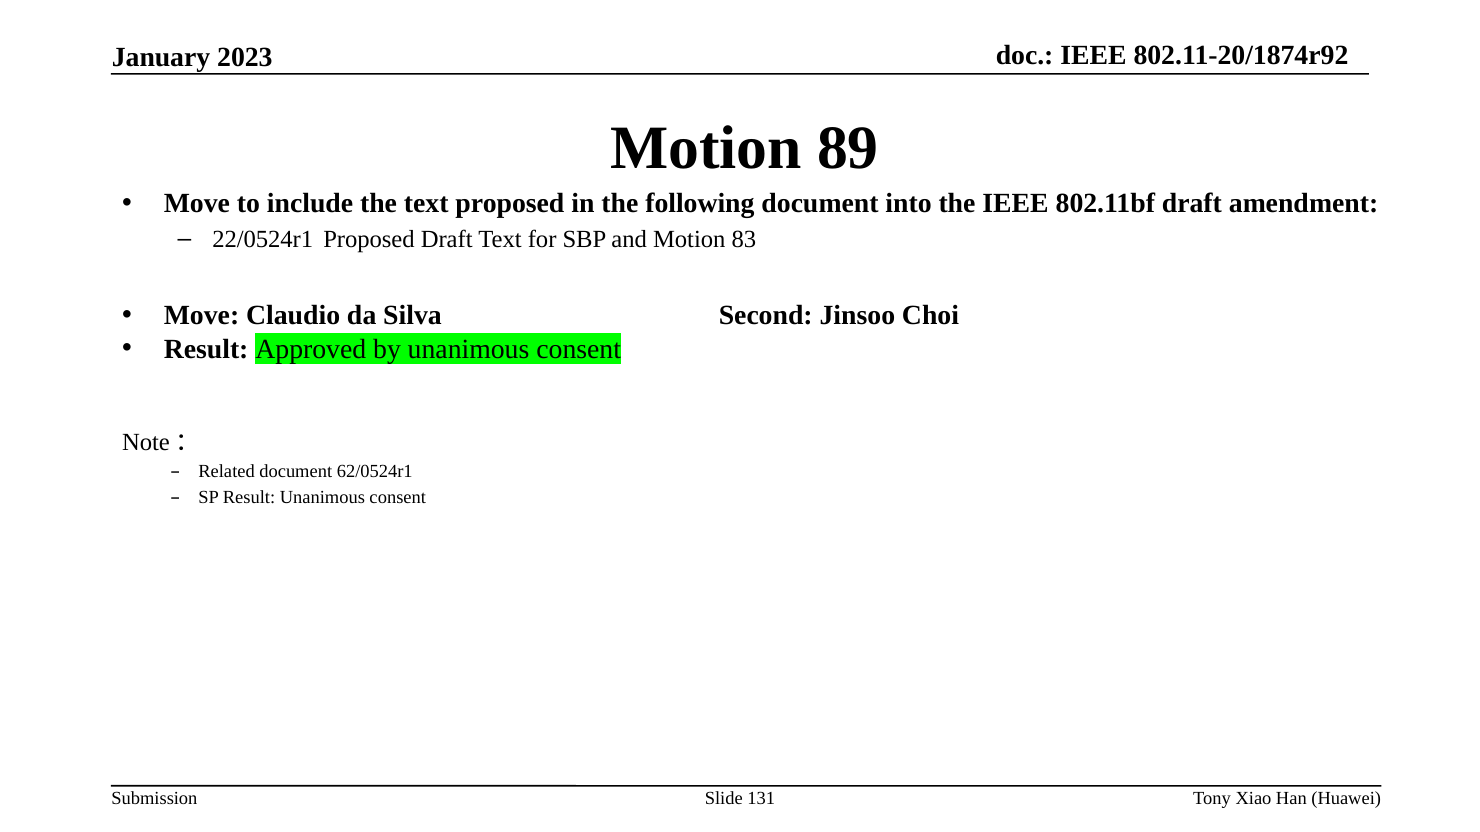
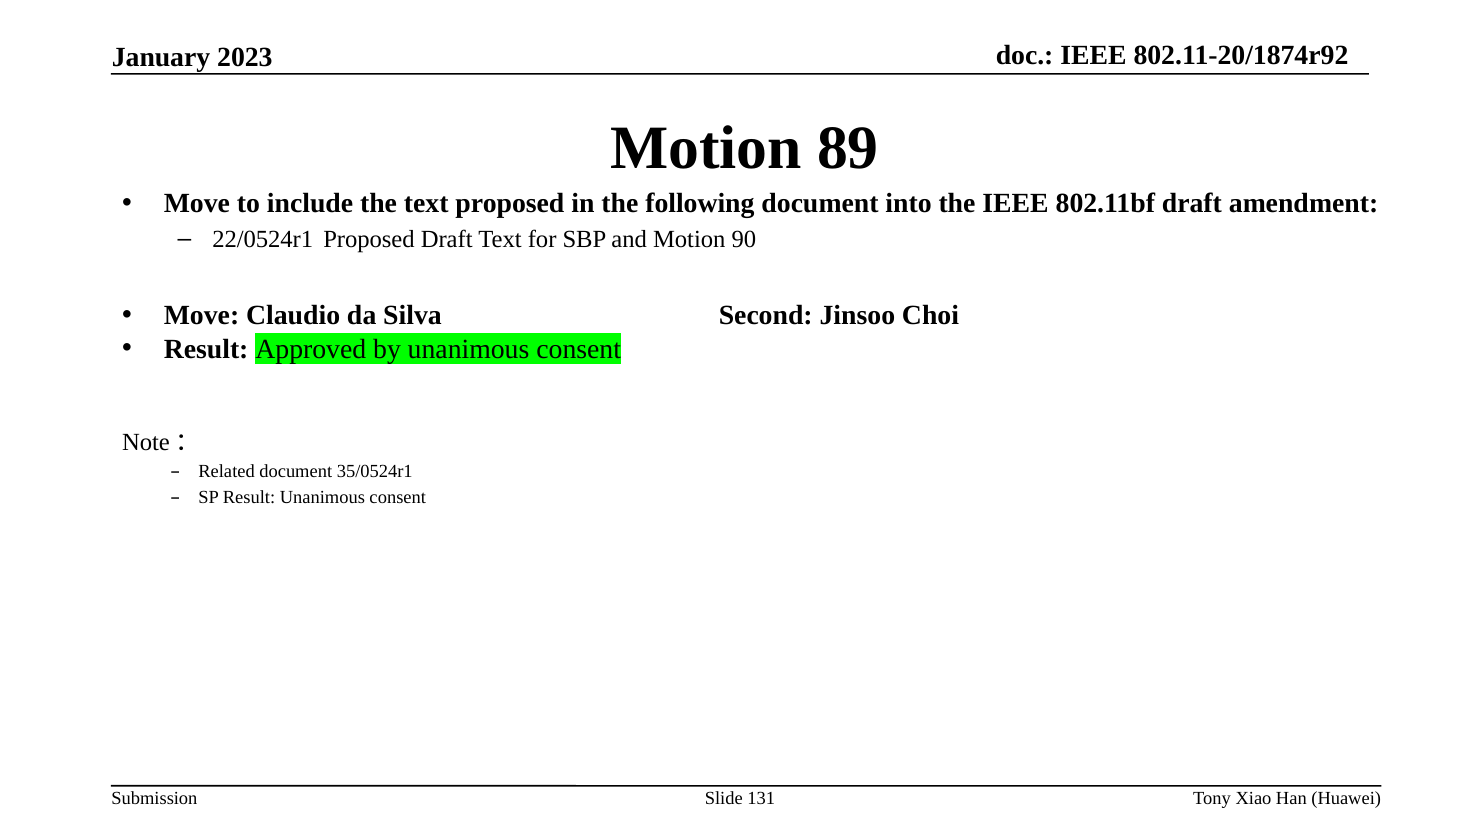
83: 83 -> 90 (744, 240)
62/0524r1: 62/0524r1 -> 35/0524r1 (375, 472)
